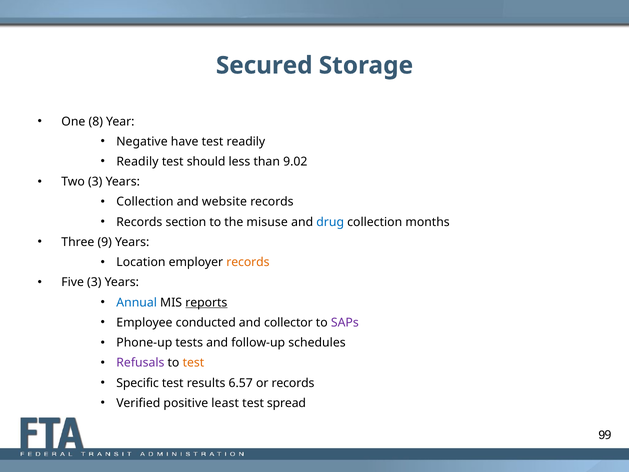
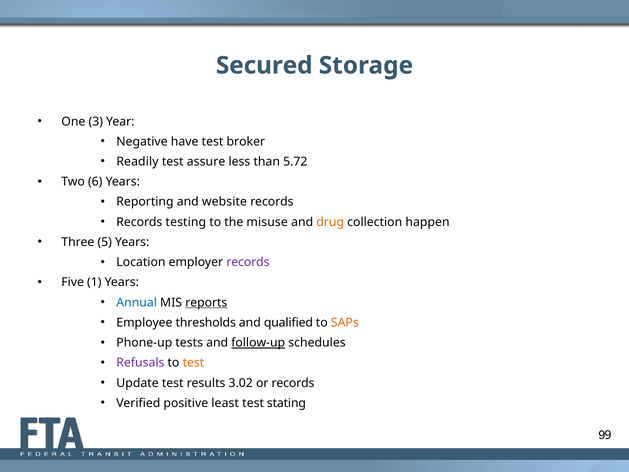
8: 8 -> 3 (96, 121)
test readily: readily -> broker (246, 142)
should: should -> assure (206, 162)
9.02: 9.02 -> 5.72 (295, 162)
Two 3: 3 -> 6 (95, 182)
Collection: Collection -> Reporting (145, 202)
section: section -> testing (186, 222)
drug colour: blue -> orange (330, 222)
months: months -> happen (428, 222)
Three 9: 9 -> 5 (105, 242)
records colour: orange -> purple (248, 262)
Five 3: 3 -> 1 (94, 282)
conducted: conducted -> thresholds (206, 322)
collector: collector -> qualified (288, 322)
SAPs colour: purple -> orange (345, 322)
follow-up underline: none -> present (258, 343)
Specific: Specific -> Update (138, 383)
6.57: 6.57 -> 3.02 (241, 383)
spread: spread -> stating (286, 403)
